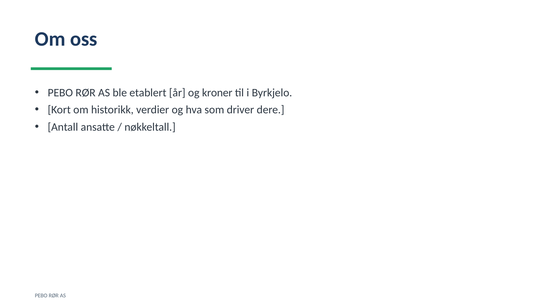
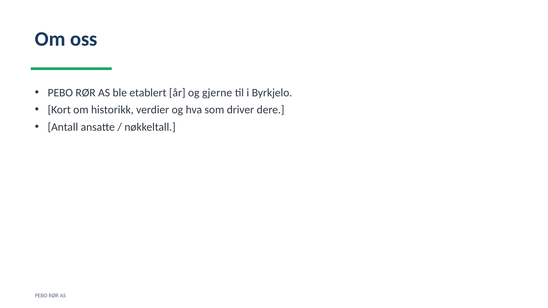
kroner: kroner -> gjerne (217, 93)
